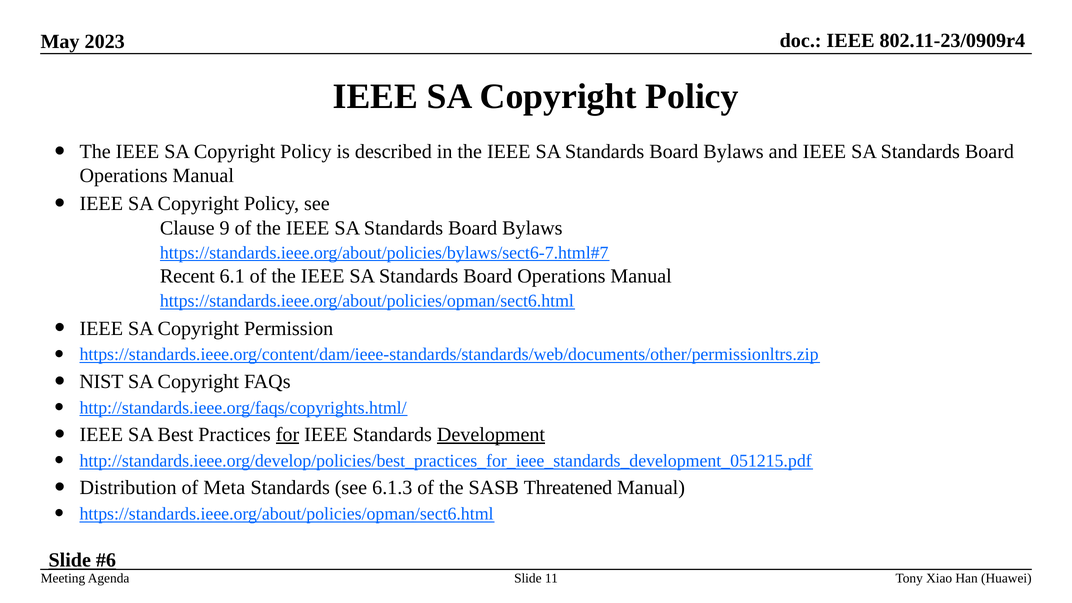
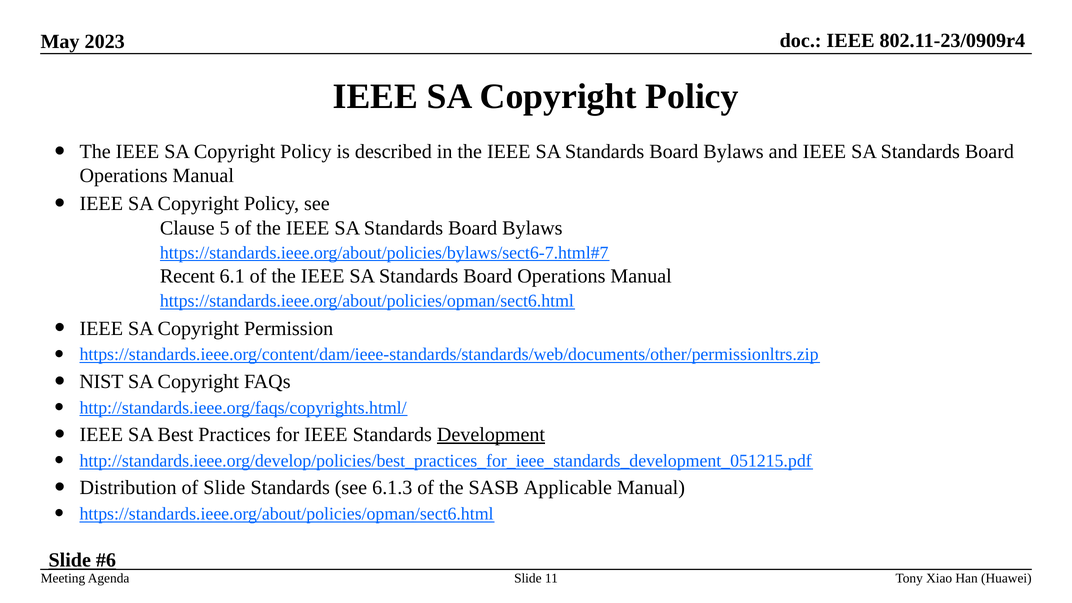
9: 9 -> 5 (225, 228)
for underline: present -> none (288, 435)
of Meta: Meta -> Slide (224, 488)
Threatened: Threatened -> Applicable (568, 488)
